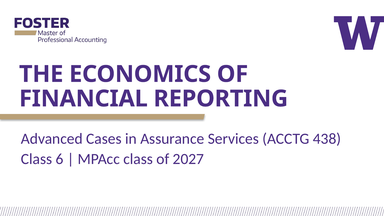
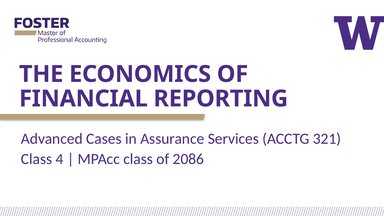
438: 438 -> 321 (327, 139)
6: 6 -> 4 (60, 159)
2027: 2027 -> 2086 (188, 159)
